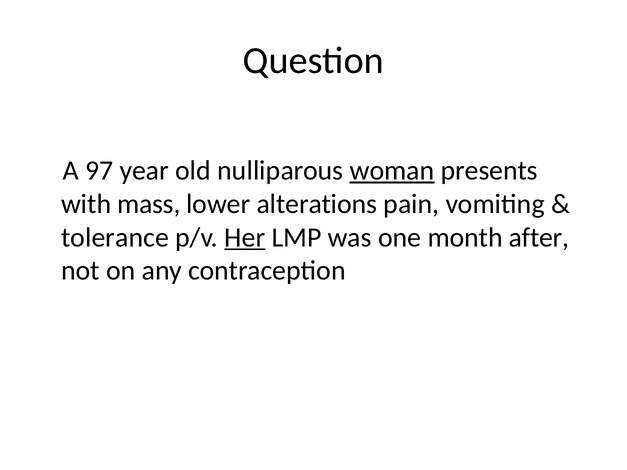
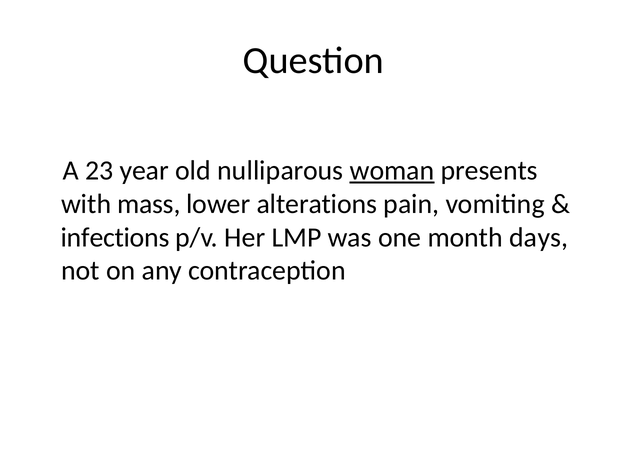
97: 97 -> 23 (99, 171)
tolerance: tolerance -> infections (115, 237)
Her underline: present -> none (245, 237)
after: after -> days (539, 237)
